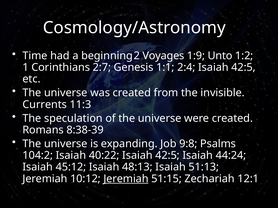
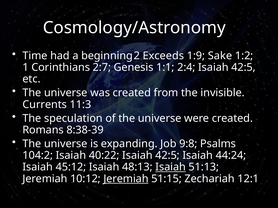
Voyages: Voyages -> Exceeds (163, 56)
Unto: Unto -> Sake (220, 56)
Isaiah underline: none -> present (171, 167)
